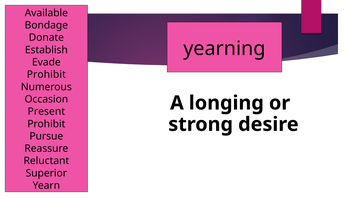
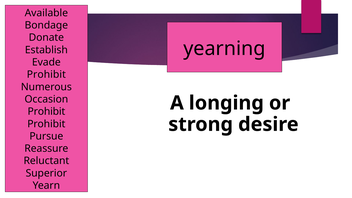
Present: Present -> Prohibit (46, 112)
